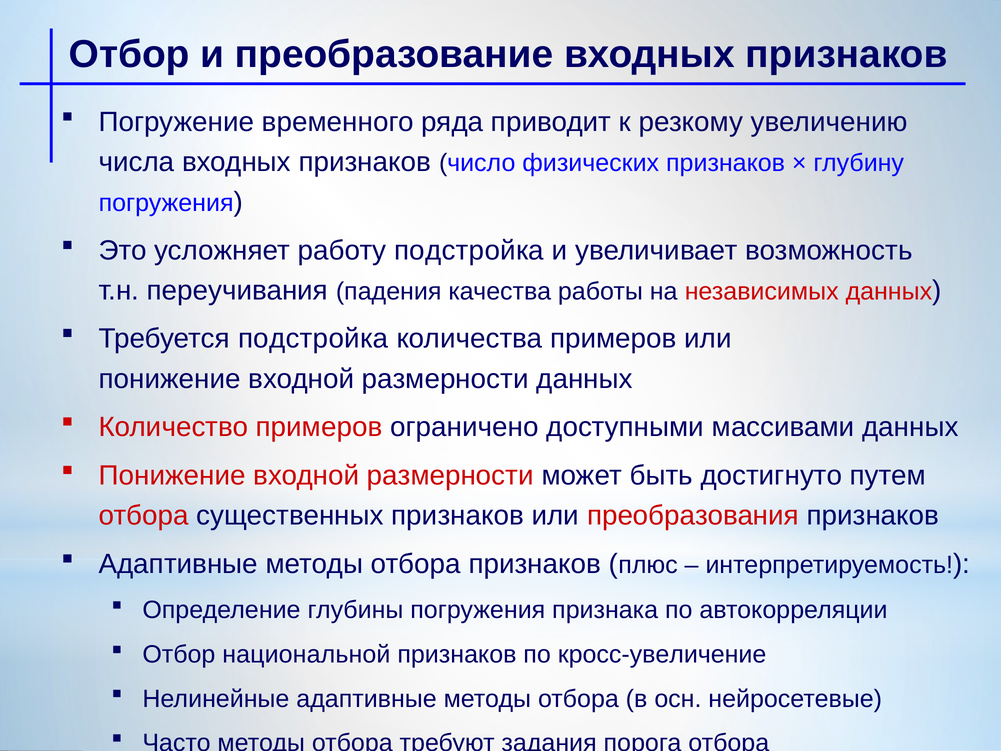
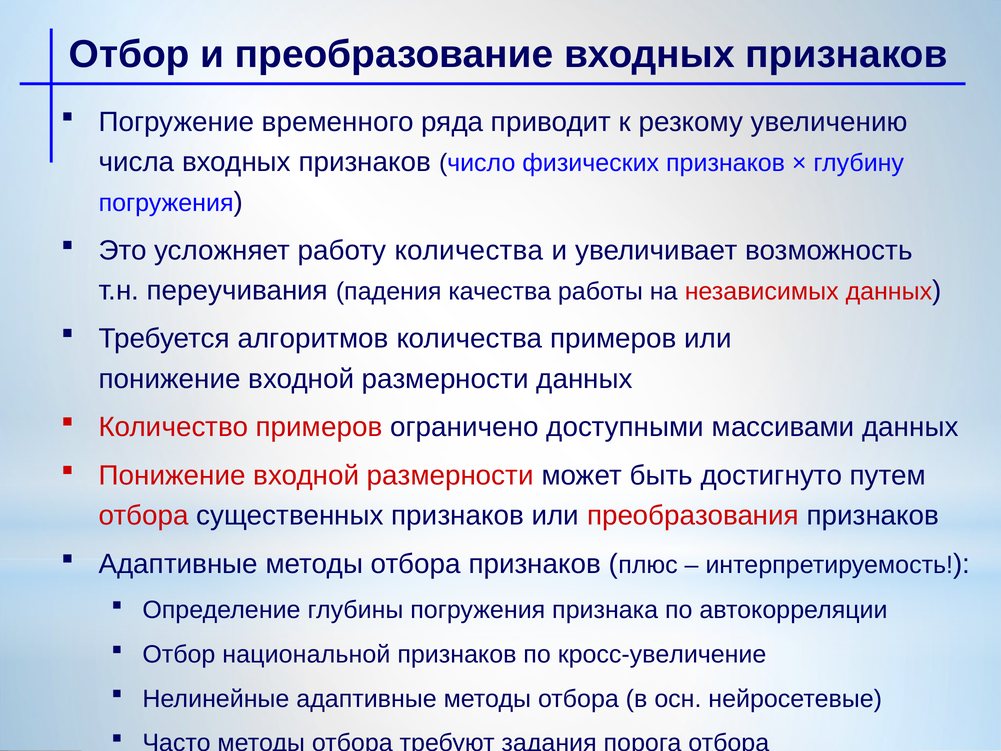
работу подстройка: подстройка -> количества (469, 250)
Требуется подстройка: подстройка -> алгоритмов (313, 339)
